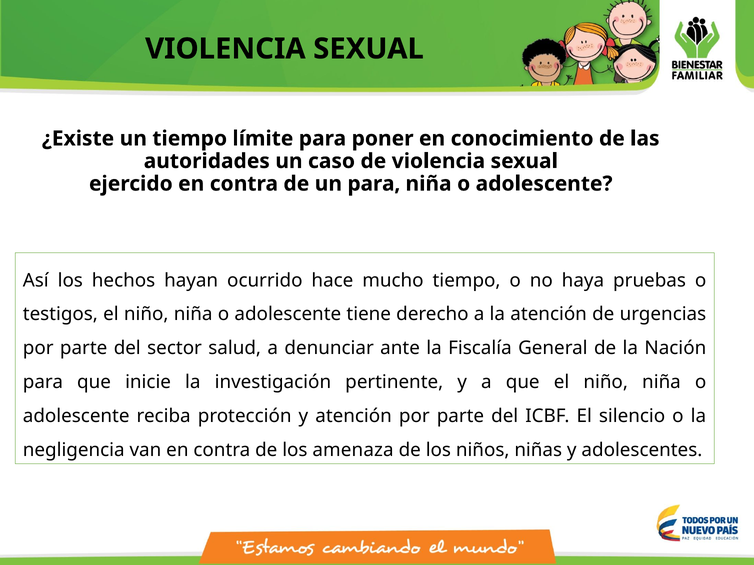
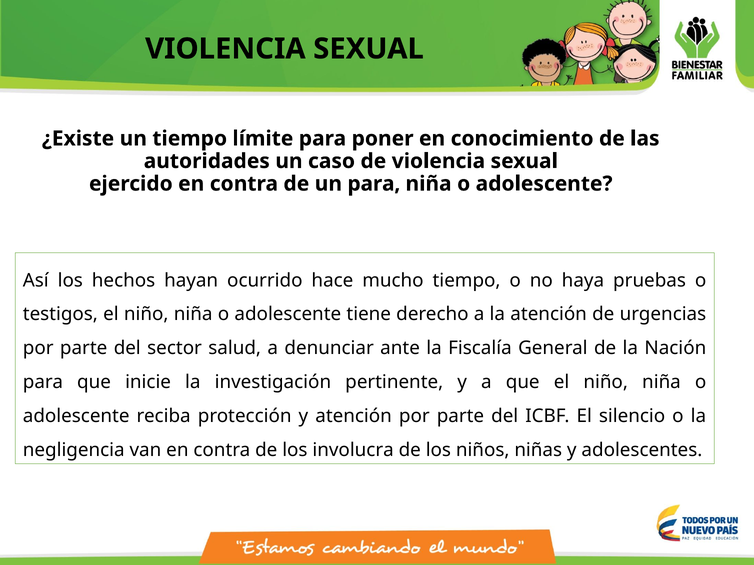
amenaza: amenaza -> involucra (353, 450)
